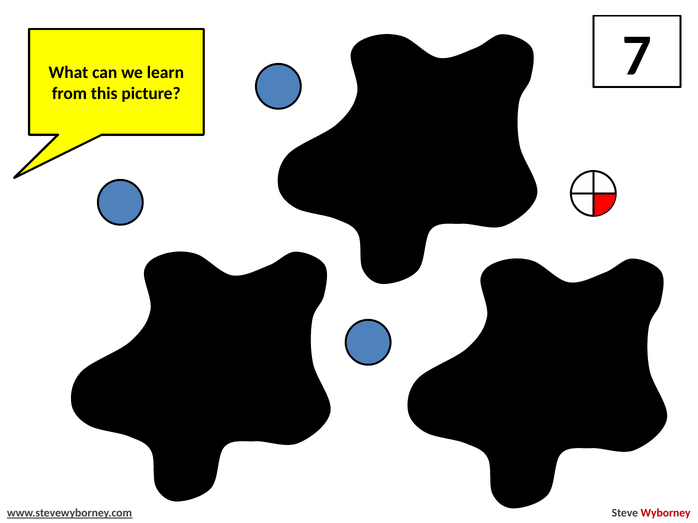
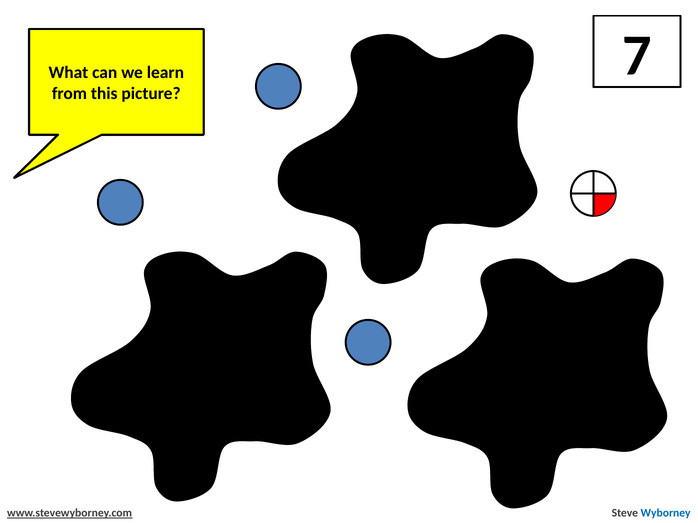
Wyborney colour: red -> blue (666, 514)
